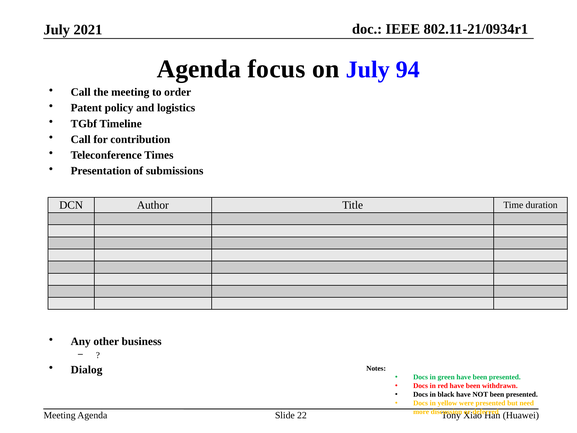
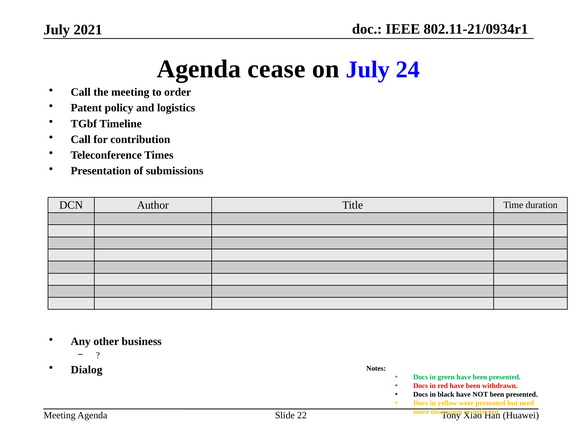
focus: focus -> cease (276, 69)
94: 94 -> 24 (408, 70)
